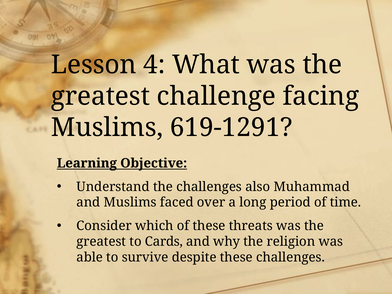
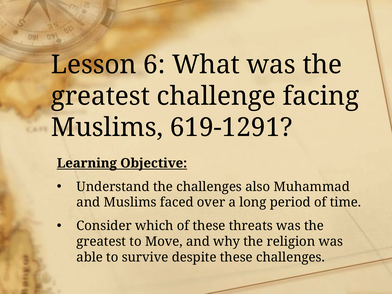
4: 4 -> 6 (154, 65)
Cards: Cards -> Move (164, 242)
